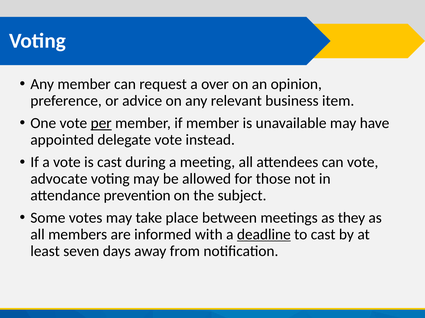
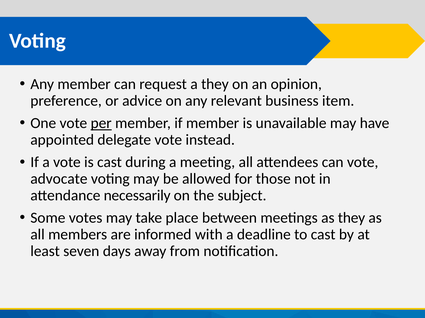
a over: over -> they (215, 84)
prevention: prevention -> necessarily (137, 196)
deadline underline: present -> none (264, 235)
